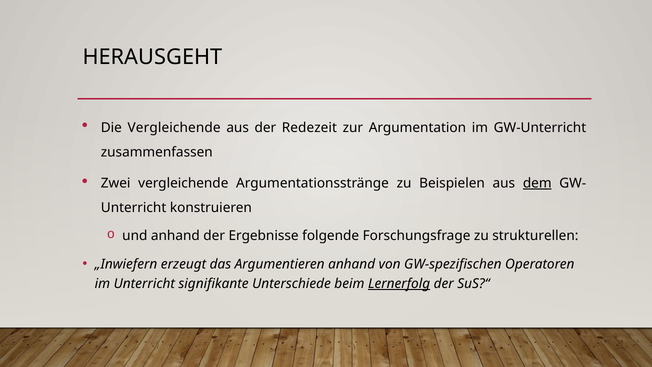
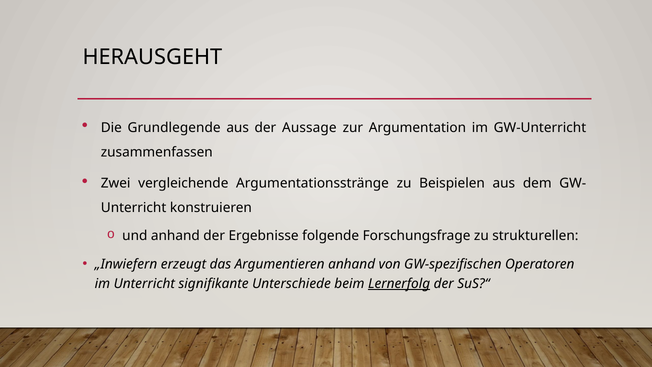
Die Vergleichende: Vergleichende -> Grundlegende (174, 127)
Redezeit: Redezeit -> Aussage (309, 127)
dem underline: present -> none (537, 183)
